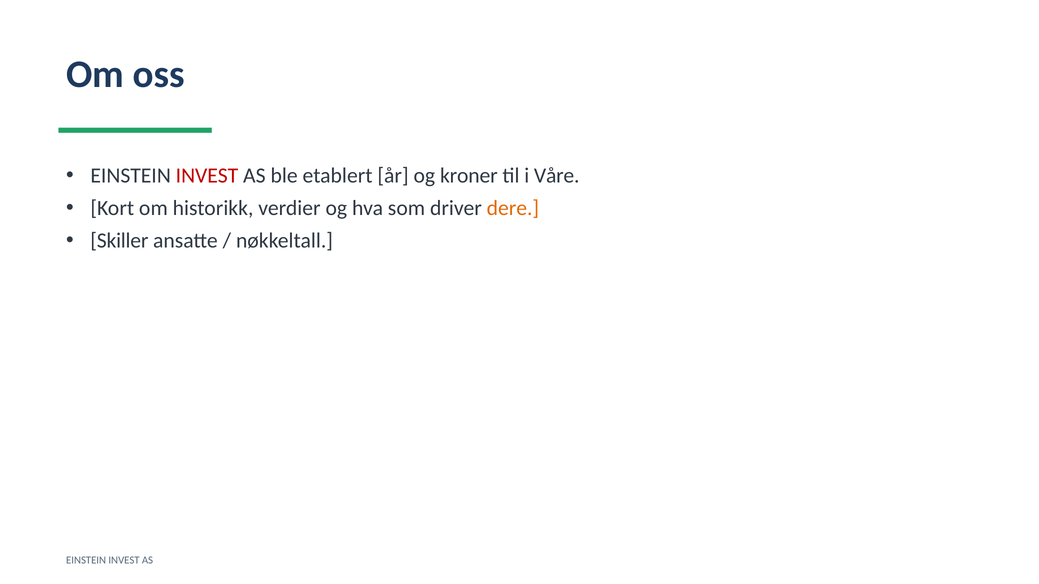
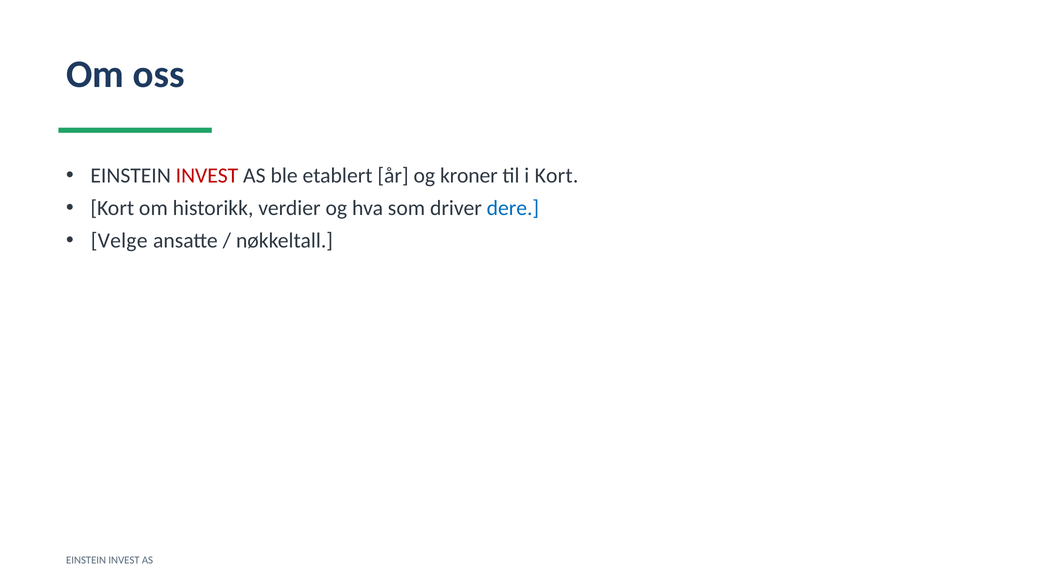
i Våre: Våre -> Kort (557, 176)
dere colour: orange -> blue (513, 208)
Skiller: Skiller -> Velge (119, 241)
